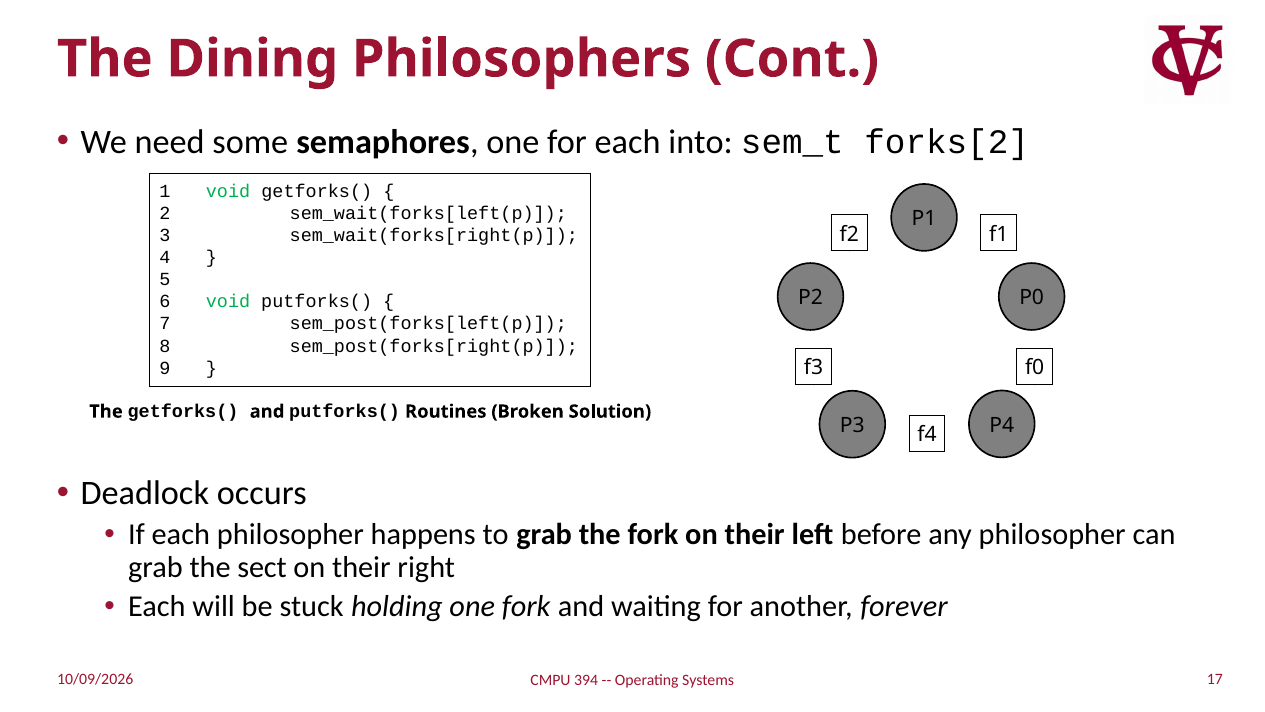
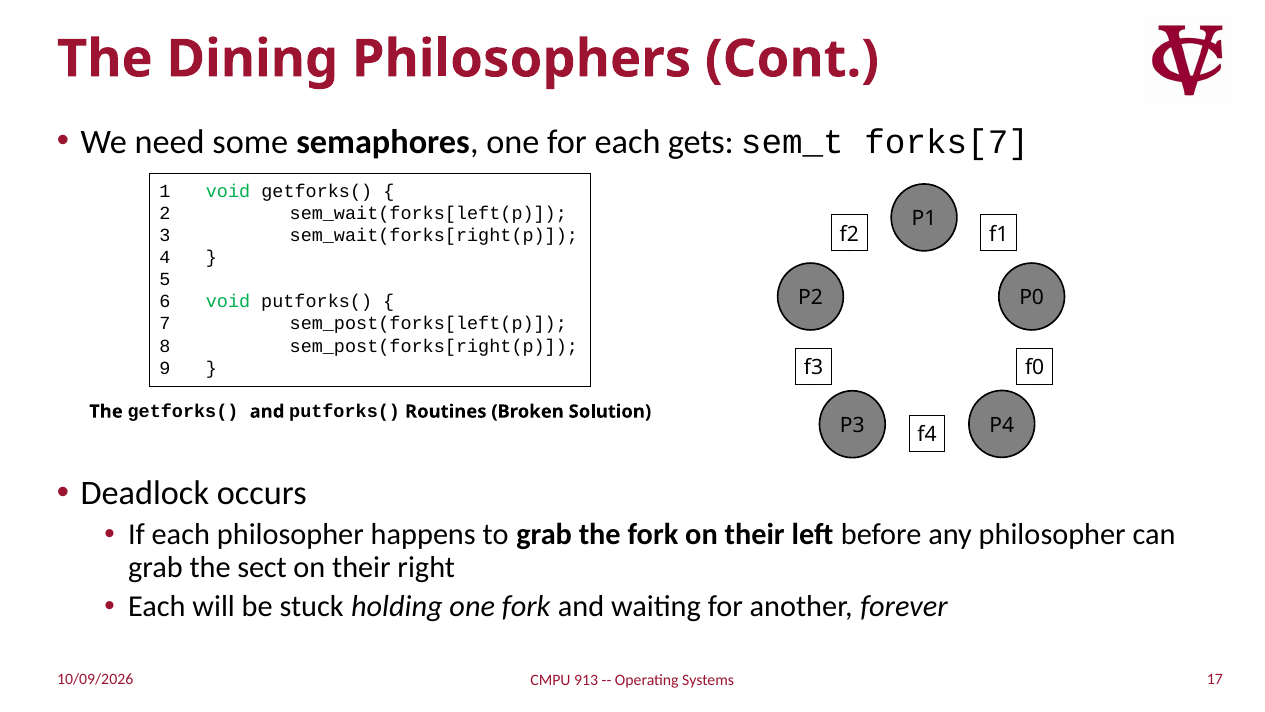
into: into -> gets (701, 142)
forks[2: forks[2 -> forks[7 (947, 142)
394: 394 -> 913 (586, 679)
